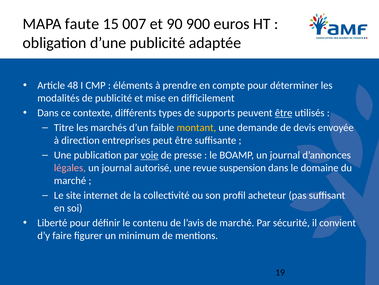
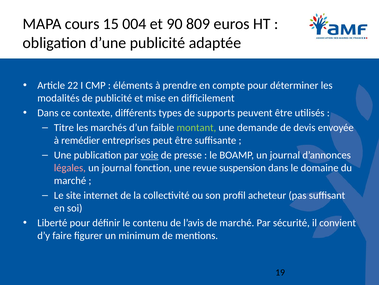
faute: faute -> cours (82, 24)
007: 007 -> 004 (134, 24)
900: 900 -> 809 (198, 24)
48: 48 -> 22 (73, 85)
être underline: present -> none (284, 113)
montant colour: yellow -> light green (196, 127)
direction: direction -> remédier (81, 140)
autorisé: autorisé -> fonction (153, 167)
